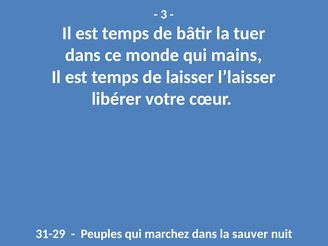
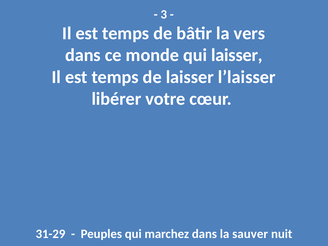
tuer: tuer -> vers (249, 33)
qui mains: mains -> laisser (237, 55)
